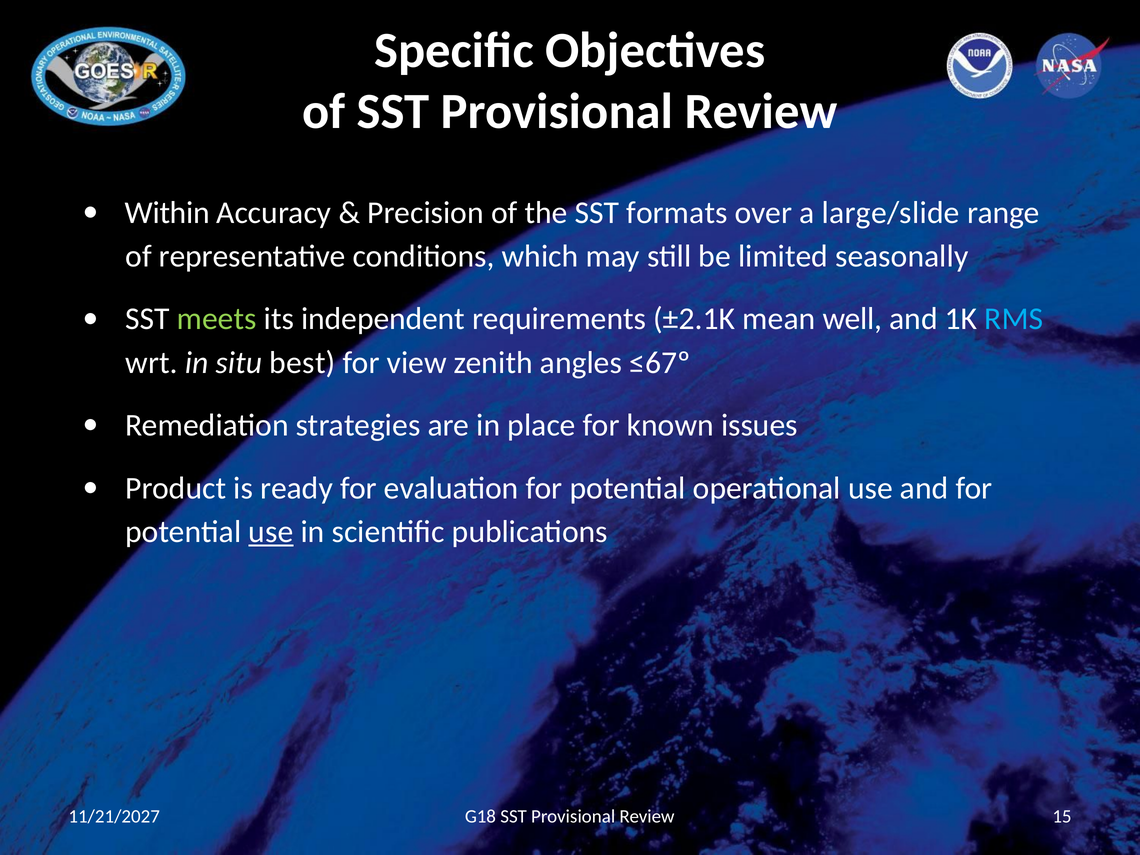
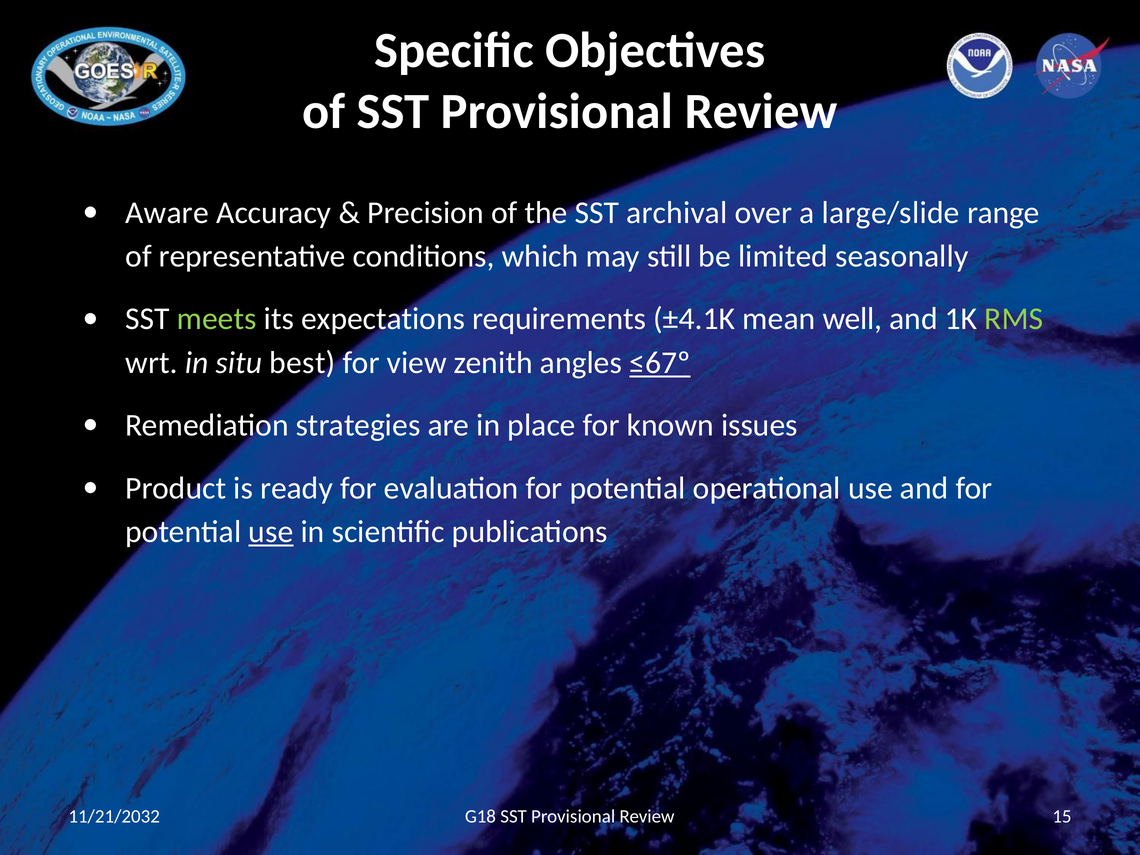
Within: Within -> Aware (167, 213)
formats: formats -> archival (677, 213)
independent: independent -> expectations (383, 319)
±2.1K: ±2.1K -> ±4.1K (694, 319)
RMS colour: light blue -> light green (1014, 319)
≤67º underline: none -> present (660, 363)
11/21/2027: 11/21/2027 -> 11/21/2032 (114, 817)
